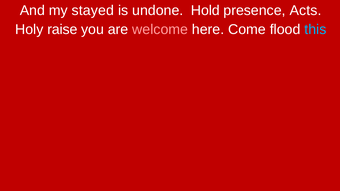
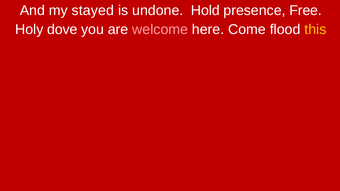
Acts: Acts -> Free (306, 11)
raise: raise -> dove (62, 29)
this colour: light blue -> yellow (315, 29)
